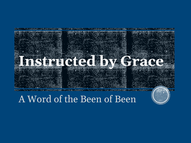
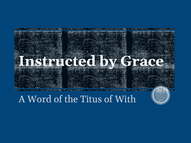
the Been: Been -> Titus (91, 99)
of Been: Been -> With (125, 99)
